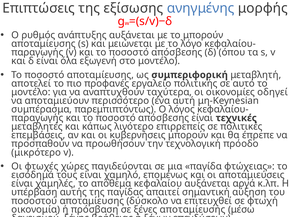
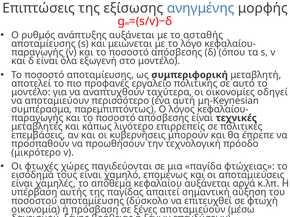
το μπορούν: μπορούν -> ασταθής (203, 35)
ξένες αποταμίευσης: αποταμίευσης -> αποταμιεύουν (193, 210)
